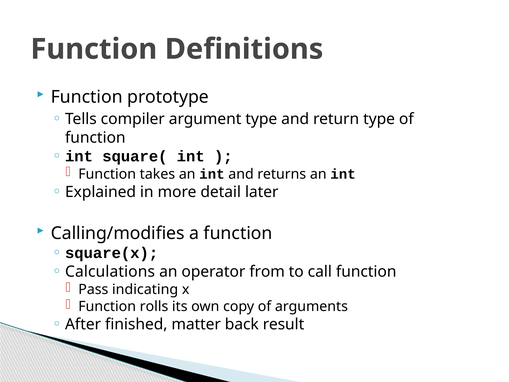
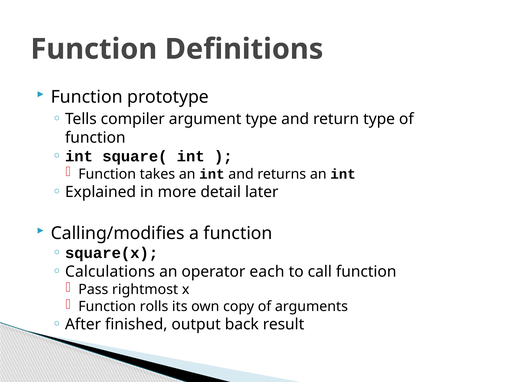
from: from -> each (267, 272)
indicating: indicating -> rightmost (145, 289)
matter: matter -> output (196, 324)
